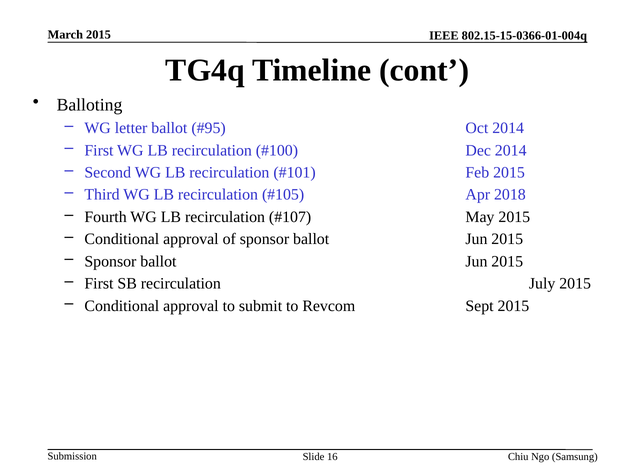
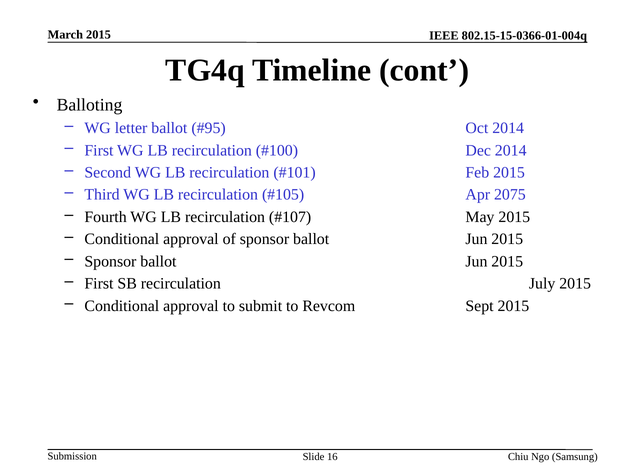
2018: 2018 -> 2075 (510, 195)
